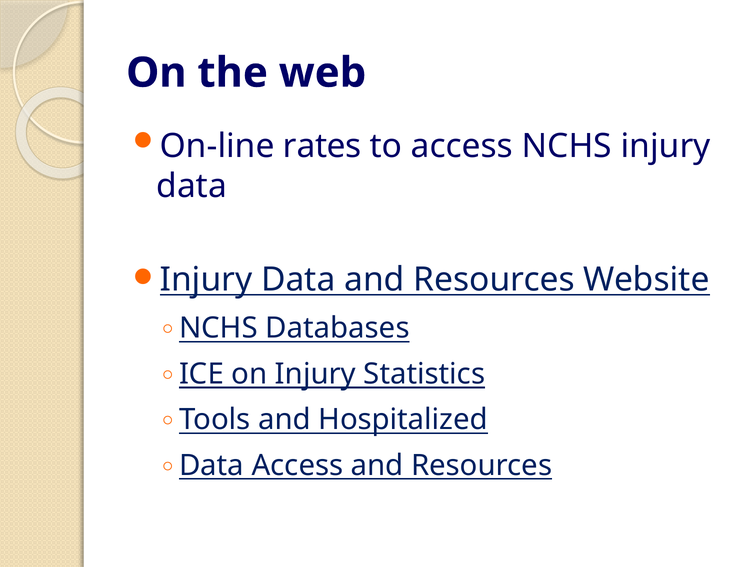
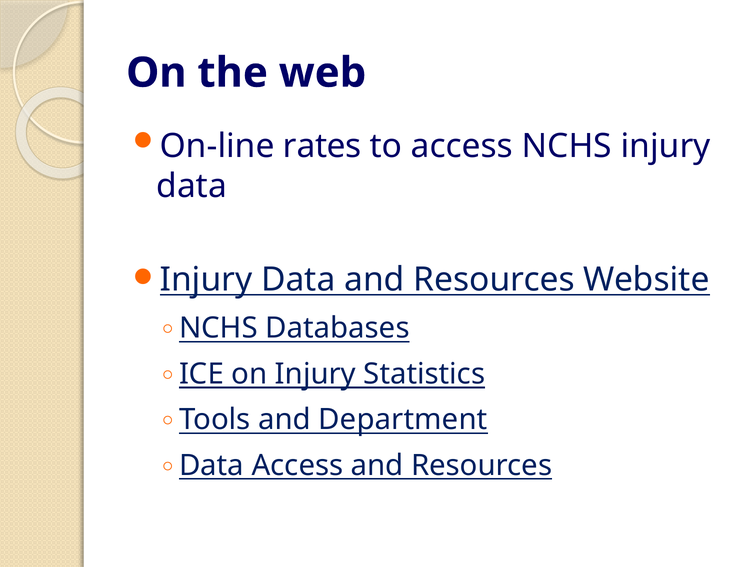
Hospitalized: Hospitalized -> Department (403, 420)
